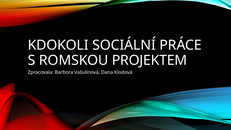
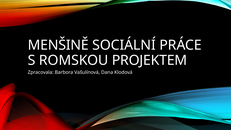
KDOKOLI: KDOKOLI -> MENŠINĚ (58, 45)
